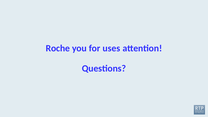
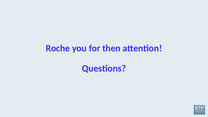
uses: uses -> then (111, 48)
